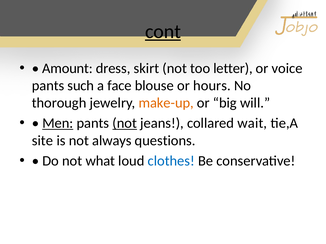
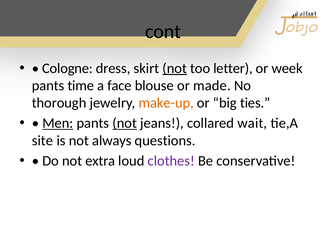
cont underline: present -> none (163, 32)
Amount: Amount -> Cologne (67, 68)
not underline: none -> present (175, 68)
voice: voice -> week (287, 68)
such: such -> time (81, 86)
hours: hours -> made (212, 86)
will: will -> ties (255, 103)
what: what -> extra (100, 161)
clothes colour: blue -> purple (171, 161)
